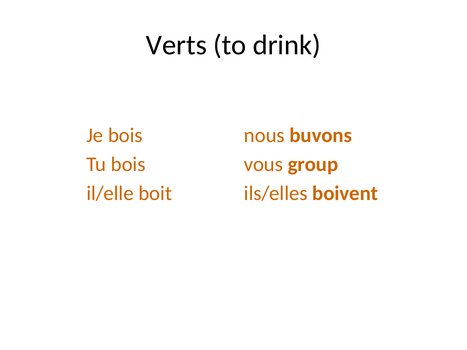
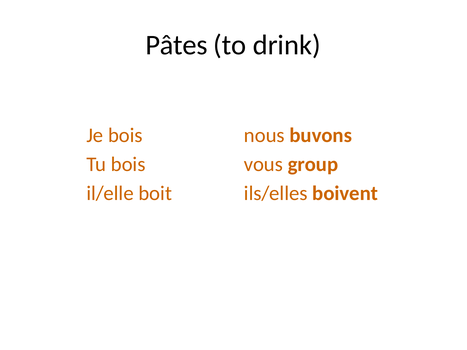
Verts: Verts -> Pâtes (177, 45)
